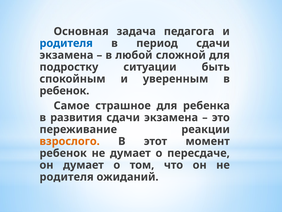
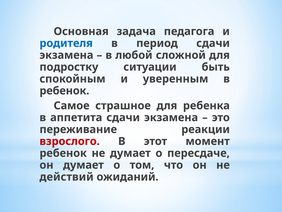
развития: развития -> аппетита (76, 117)
взрослого colour: orange -> red (70, 141)
родителя: родителя -> действий (67, 177)
